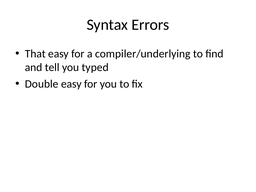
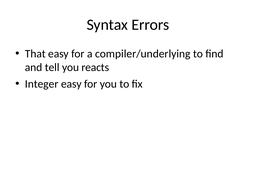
typed: typed -> reacts (95, 67)
Double: Double -> Integer (42, 84)
